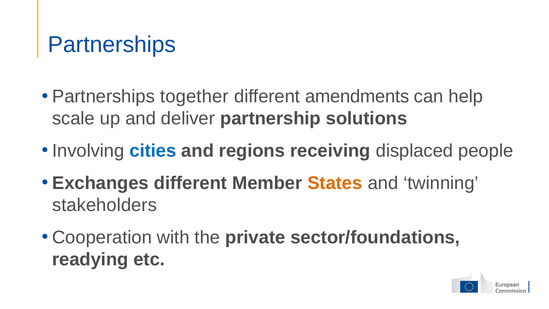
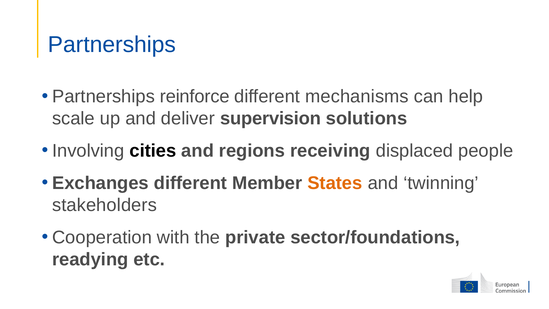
together: together -> reinforce (195, 97)
amendments: amendments -> mechanisms (357, 97)
partnership: partnership -> supervision (271, 118)
cities colour: blue -> black (153, 151)
